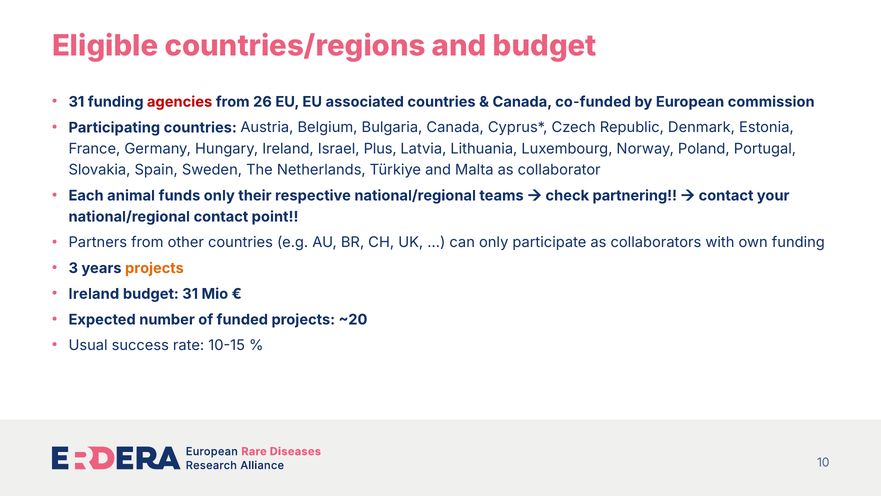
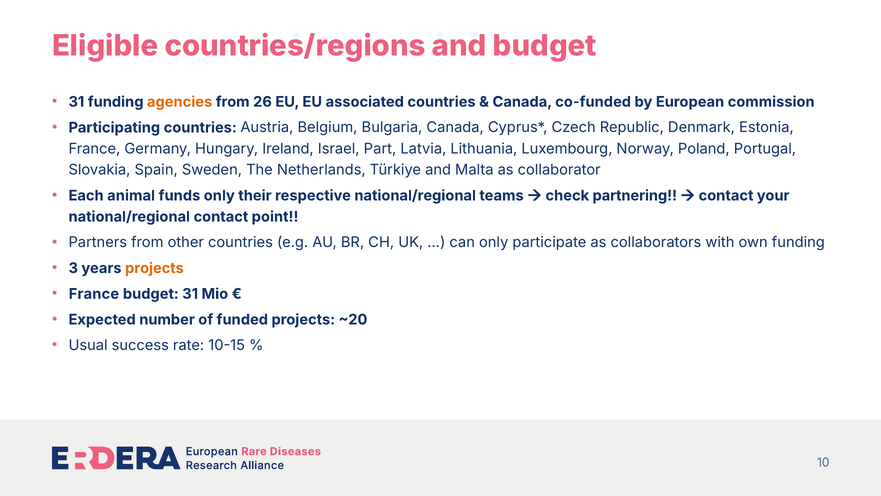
agencies colour: red -> orange (180, 102)
Plus: Plus -> Part (380, 149)
Ireland: Ireland -> France (94, 294)
